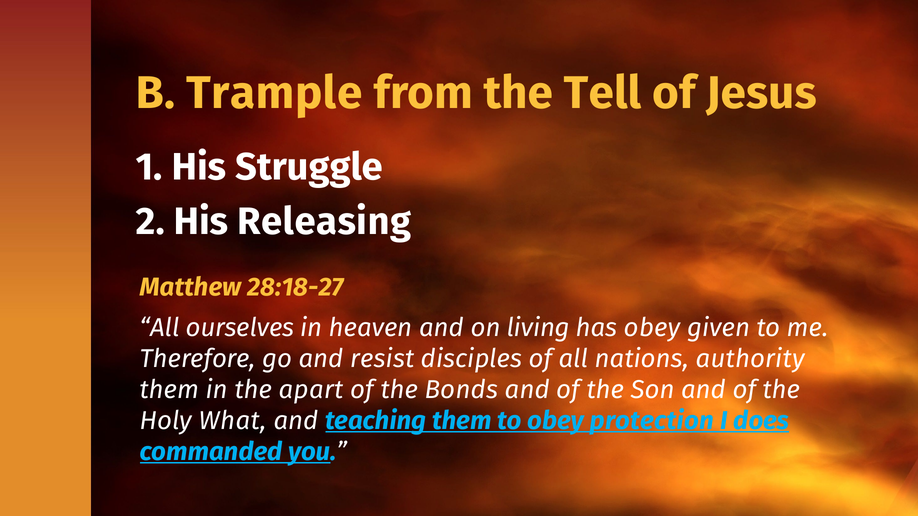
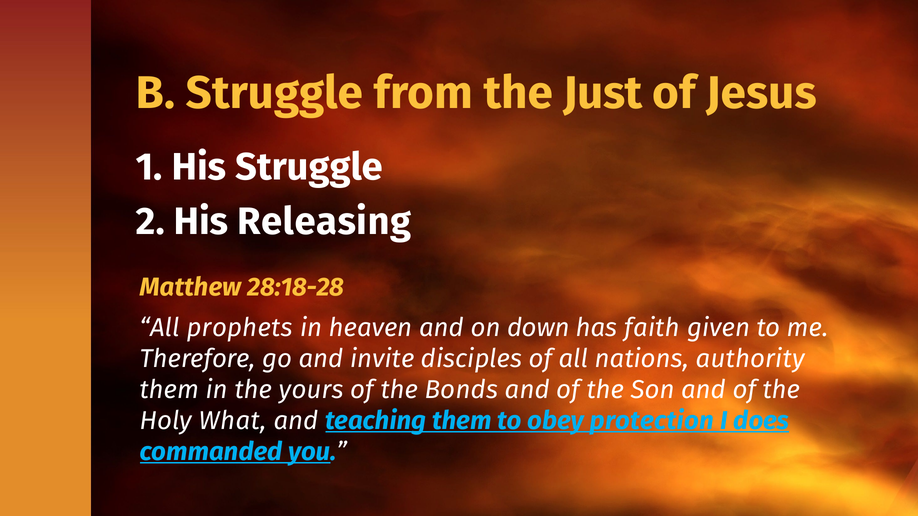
B Trample: Trample -> Struggle (275, 93)
Tell: Tell -> Just (603, 93)
28:18-27: 28:18-27 -> 28:18-28 (296, 287)
ourselves: ourselves -> prophets (240, 328)
living: living -> down (538, 328)
has obey: obey -> faith (652, 328)
resist: resist -> invite (382, 359)
apart: apart -> yours (311, 390)
